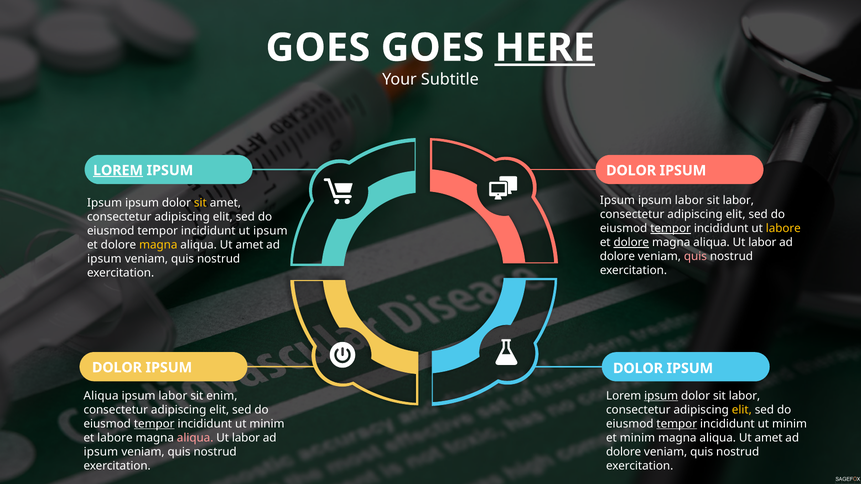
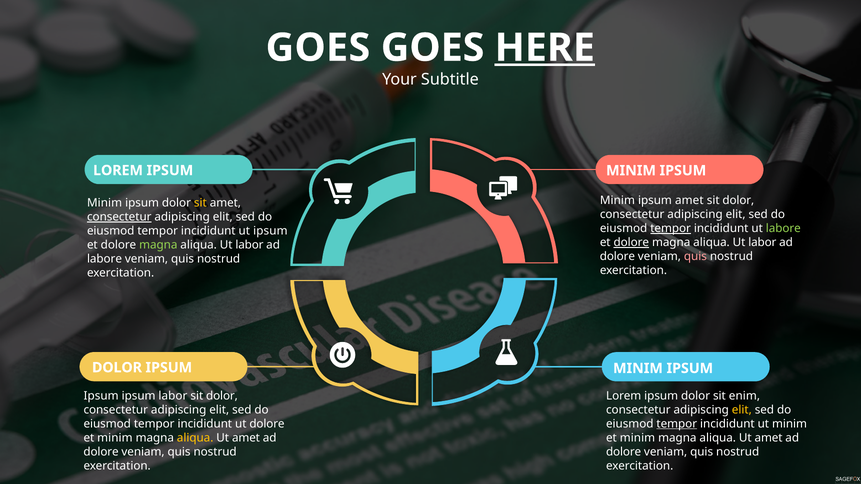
LOREM underline: present -> none (118, 171)
DOLOR: DOLOR -> MINIM (631, 171)
Ipsum: Ipsum -> Minim (617, 201)
labor: labor -> amet (689, 201)
labor: labor -> dolor (738, 201)
Ipsum: Ipsum -> Minim (105, 203)
consectetur underline: none -> present (119, 217)
labore colour: yellow -> light green (783, 229)
magna colour: yellow -> light green (158, 245)
amet: amet -> labor (249, 245)
ipsum: ipsum -> labore (104, 259)
DOLOR: DOLOR -> MINIM (638, 369)
Aliqua: Aliqua -> Ipsum (101, 396)
enim: enim -> dolor (222, 396)
ipsum underline: present -> none (661, 396)
dolor sit labor: labor -> enim (744, 396)
tempor underline: present -> none (154, 424)
minim: minim -> dolore (267, 424)
labore: labore -> minim (115, 438)
aliqua colour: pink -> yellow (195, 438)
labor: labor -> amet (246, 438)
ipsum: ipsum -> dolore (101, 452)
